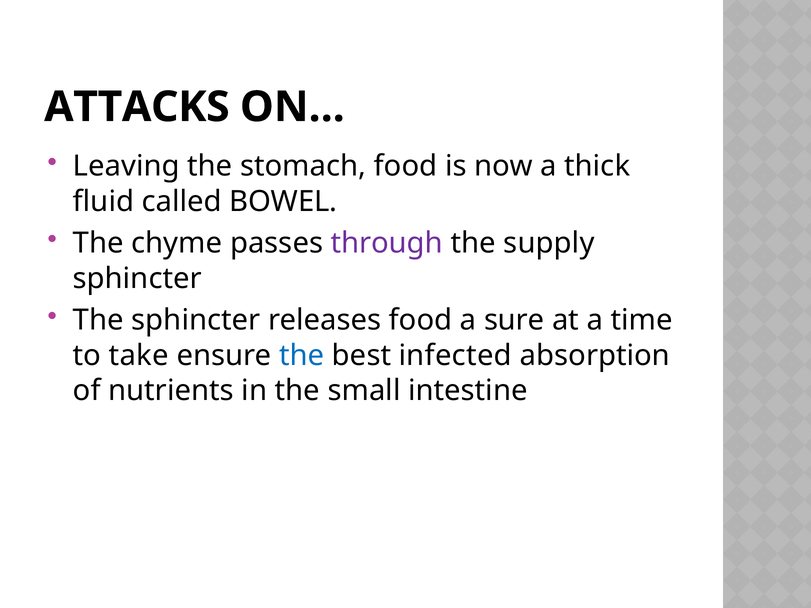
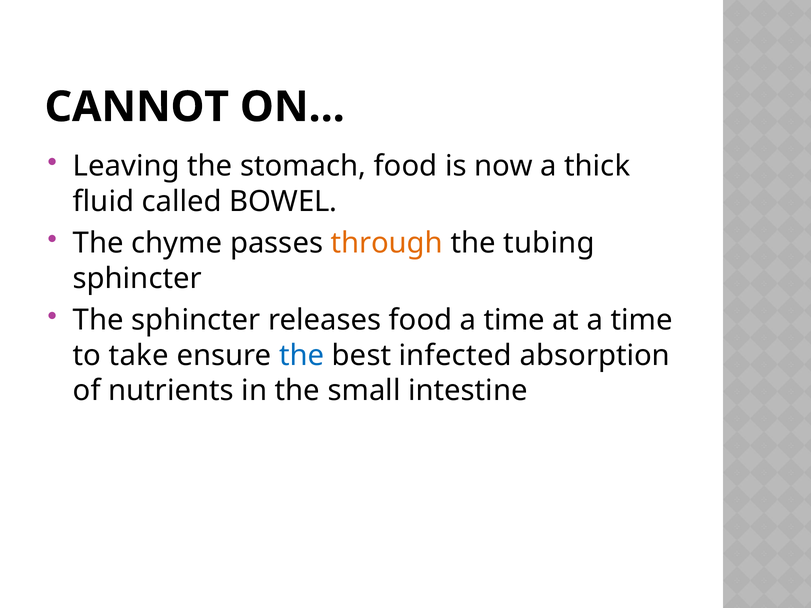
ATTACKS: ATTACKS -> CANNOT (137, 107)
through colour: purple -> orange (387, 243)
supply: supply -> tubing (549, 243)
food a sure: sure -> time (514, 320)
